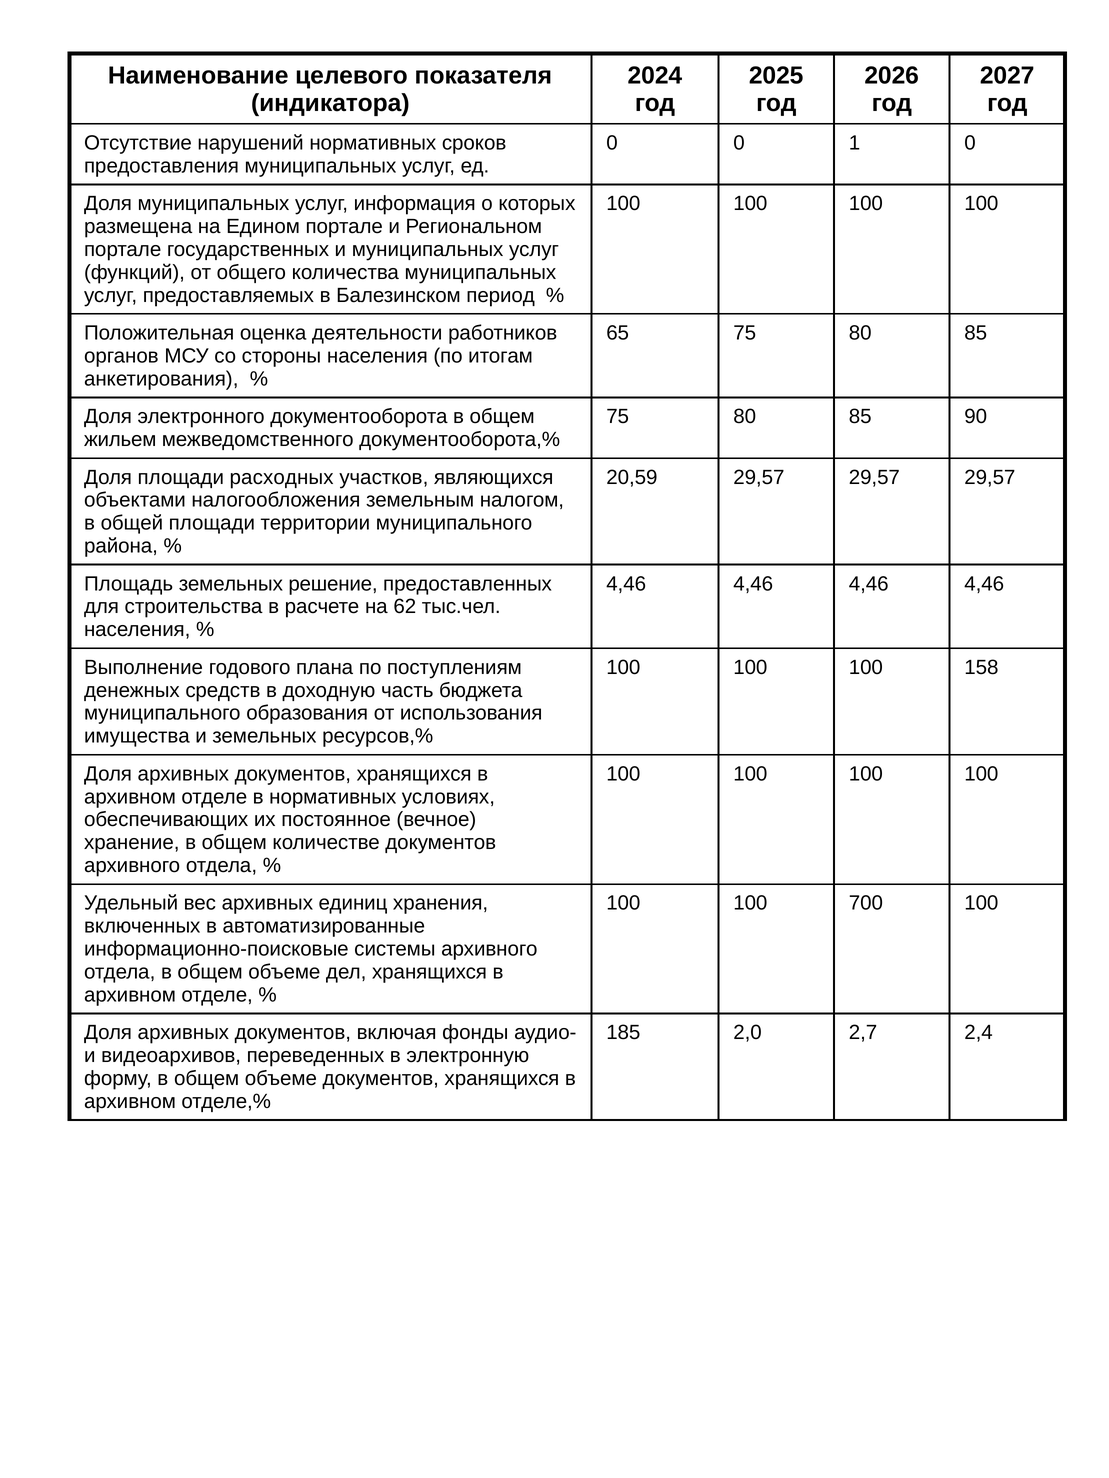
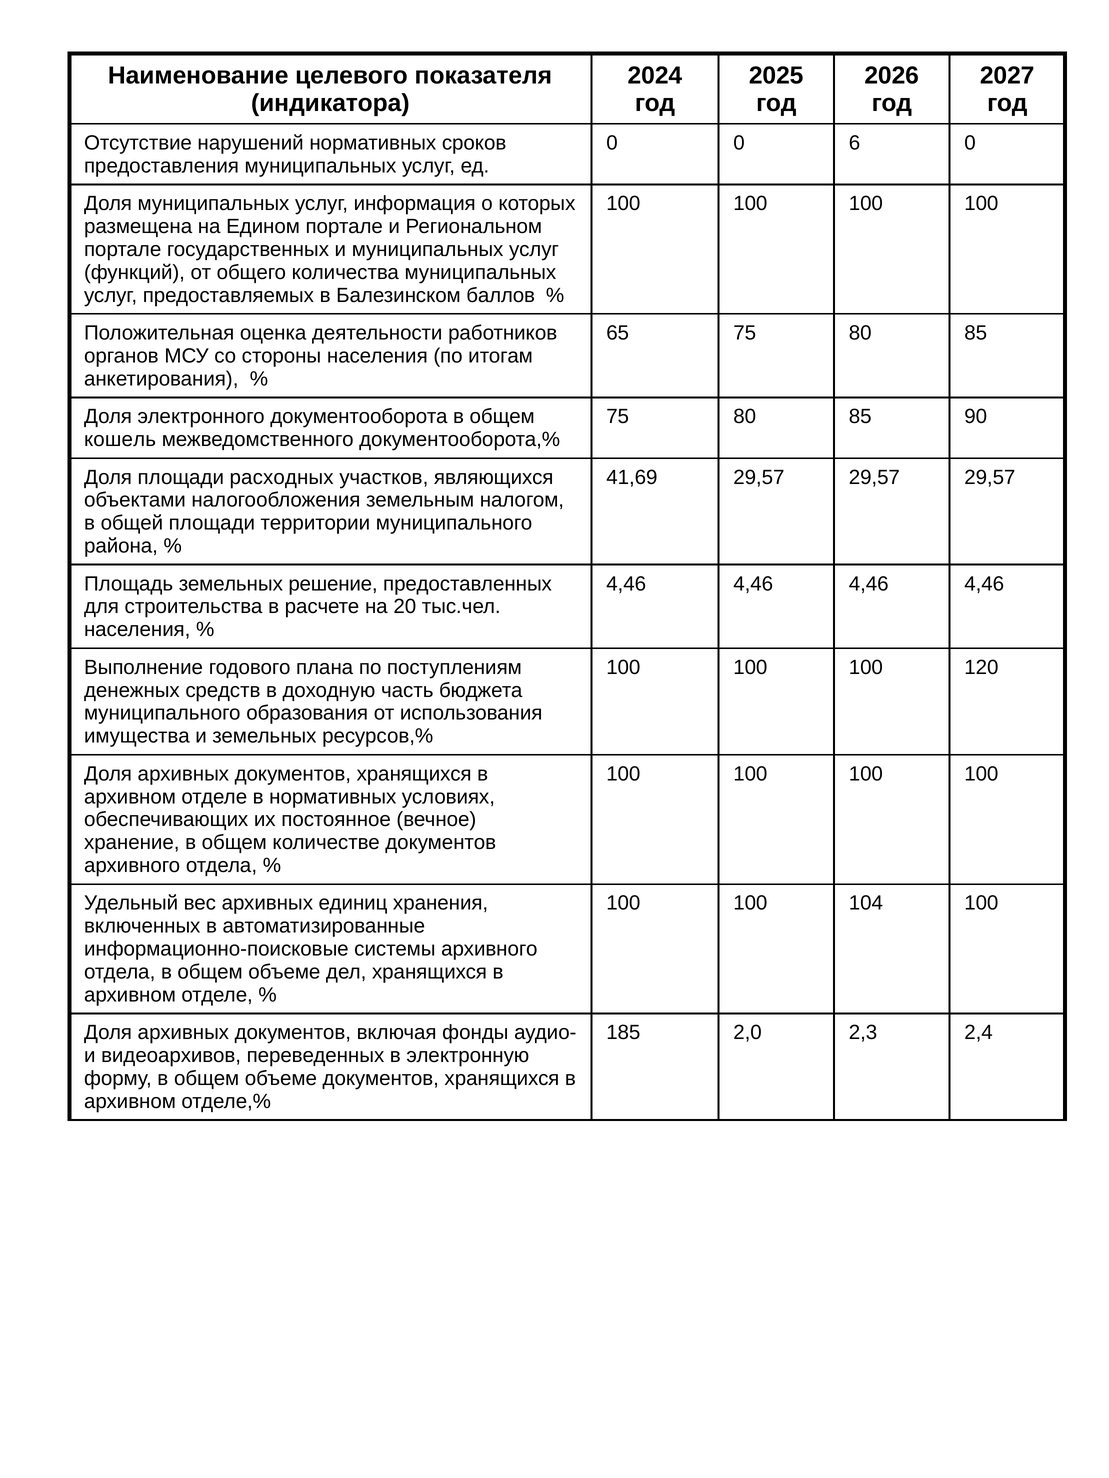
1: 1 -> 6 (854, 143)
период: период -> баллов (501, 295)
жильем: жильем -> кошель (120, 440)
20,59: 20,59 -> 41,69 (632, 477)
62: 62 -> 20 (405, 607)
158: 158 -> 120 (981, 668)
700: 700 -> 104 (866, 904)
2,7: 2,7 -> 2,3 (863, 1033)
